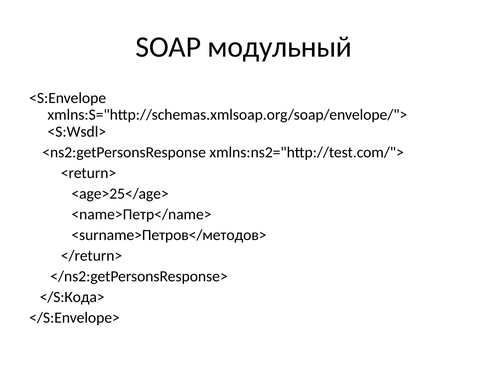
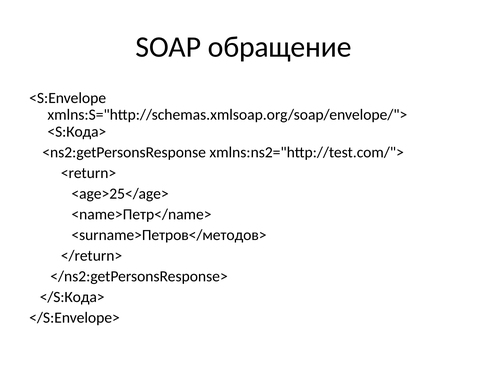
модульный: модульный -> обращение (280, 47)
<S:Wsdl>: <S:Wsdl> -> <S:Кода> (77, 132)
